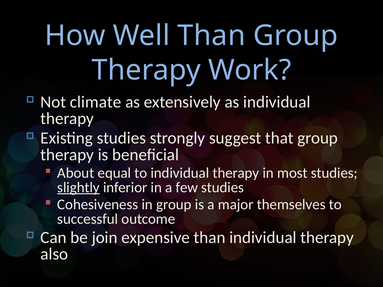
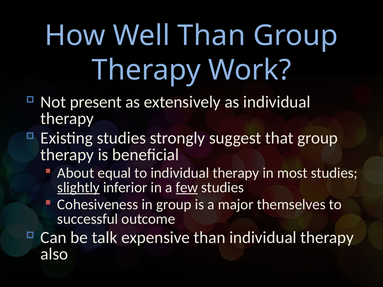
climate: climate -> present (96, 102)
few underline: none -> present (187, 188)
join: join -> talk (105, 238)
